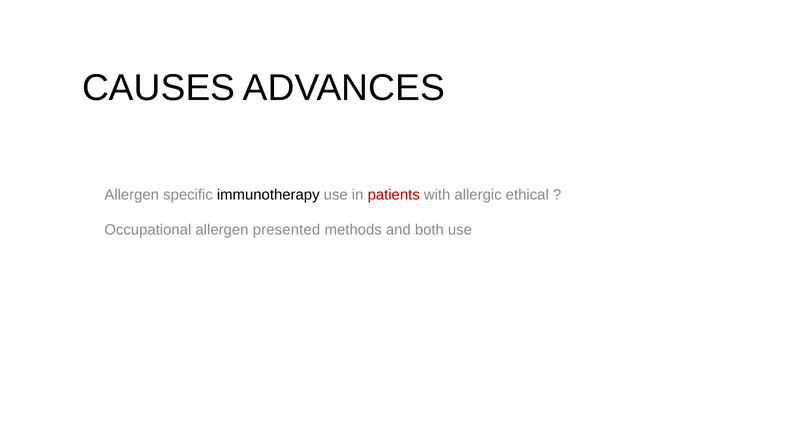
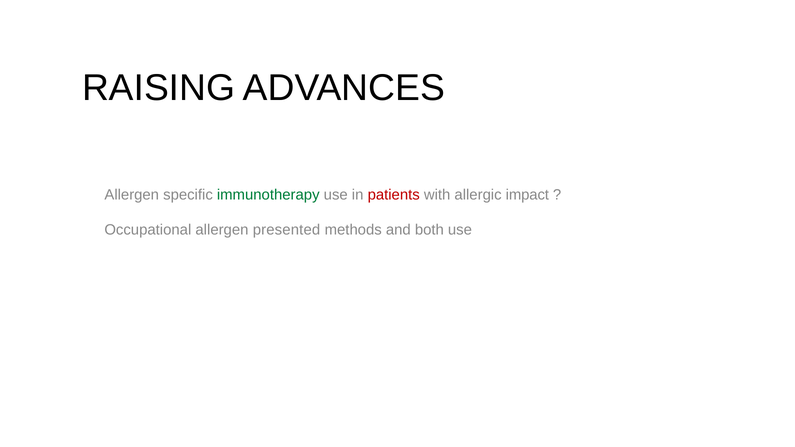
CAUSES: CAUSES -> RAISING (159, 88)
immunotherapy colour: black -> green (268, 195)
ethical: ethical -> impact (527, 195)
